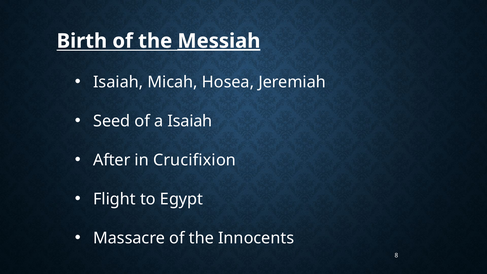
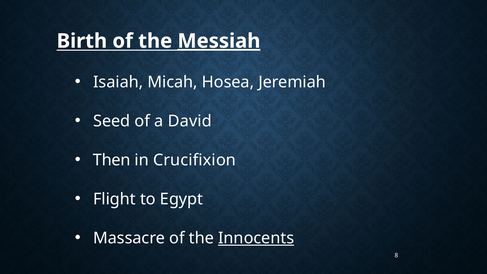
a Isaiah: Isaiah -> David (190, 121)
After: After -> Then (112, 160)
Innocents underline: none -> present (256, 238)
